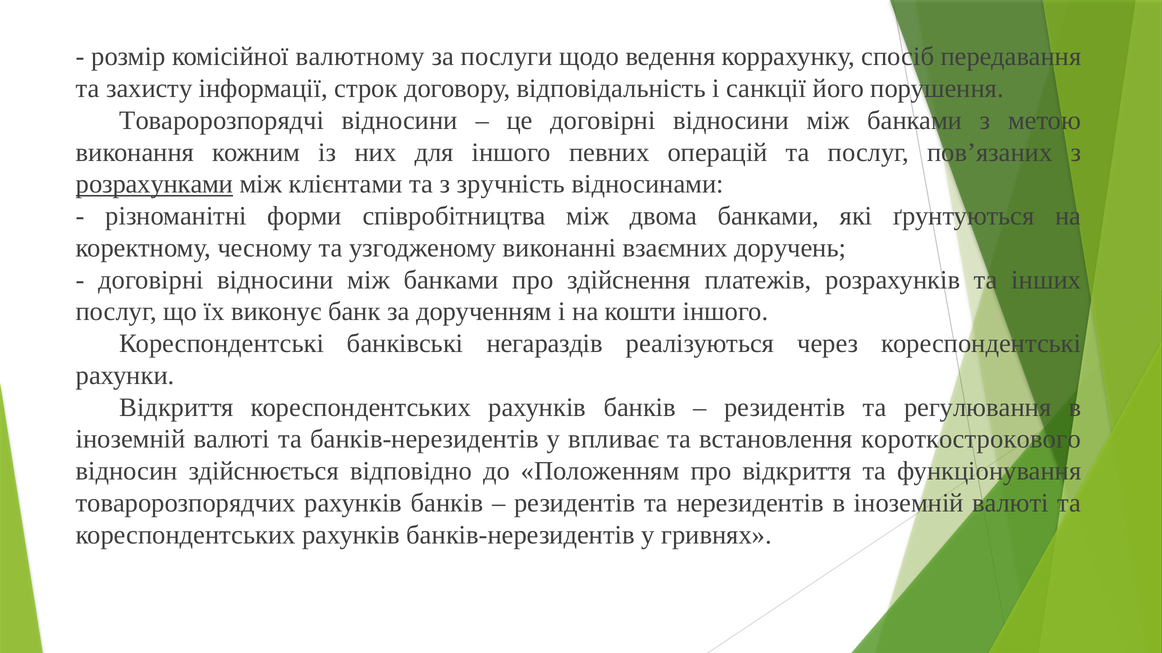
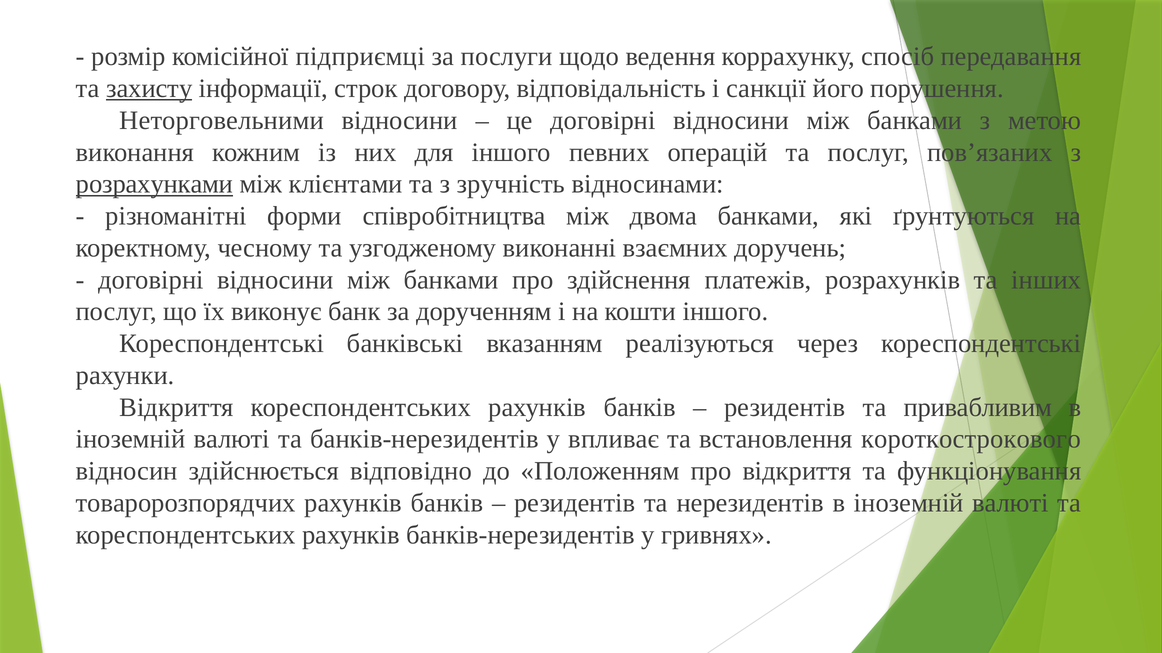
валютному: валютному -> підприємці (360, 57)
захисту underline: none -> present (149, 89)
Товаророзпорядчі: Товаророзпорядчі -> Неторговельними (222, 120)
негараздів: негараздів -> вказанням (545, 344)
регулювання: регулювання -> привабливим (978, 408)
